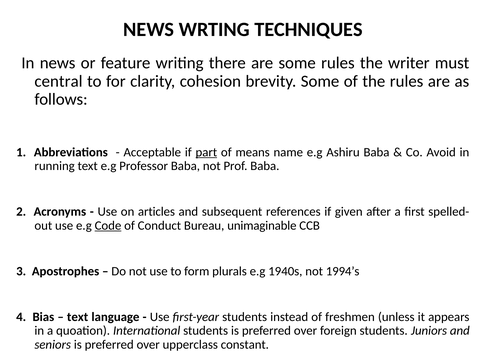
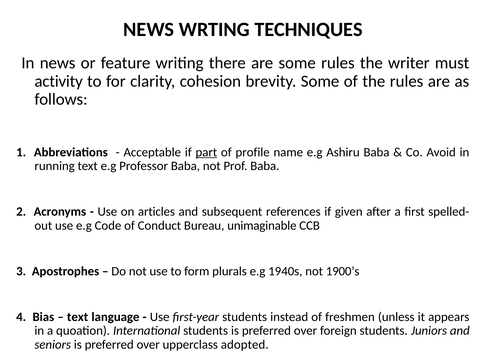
central: central -> activity (59, 81)
means: means -> profile (253, 152)
Code underline: present -> none (108, 226)
1994’s: 1994’s -> 1900’s (343, 272)
constant: constant -> adopted (245, 345)
